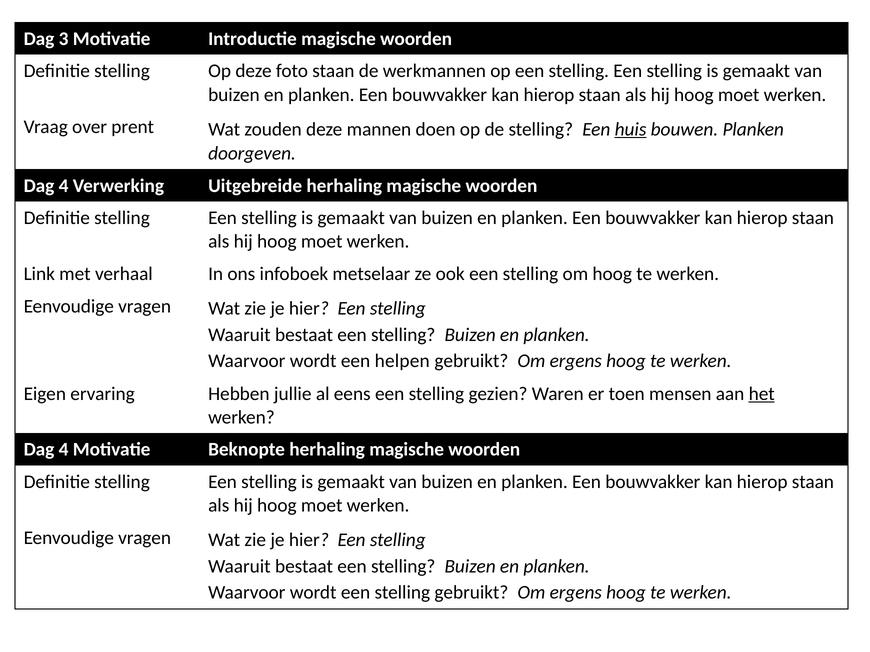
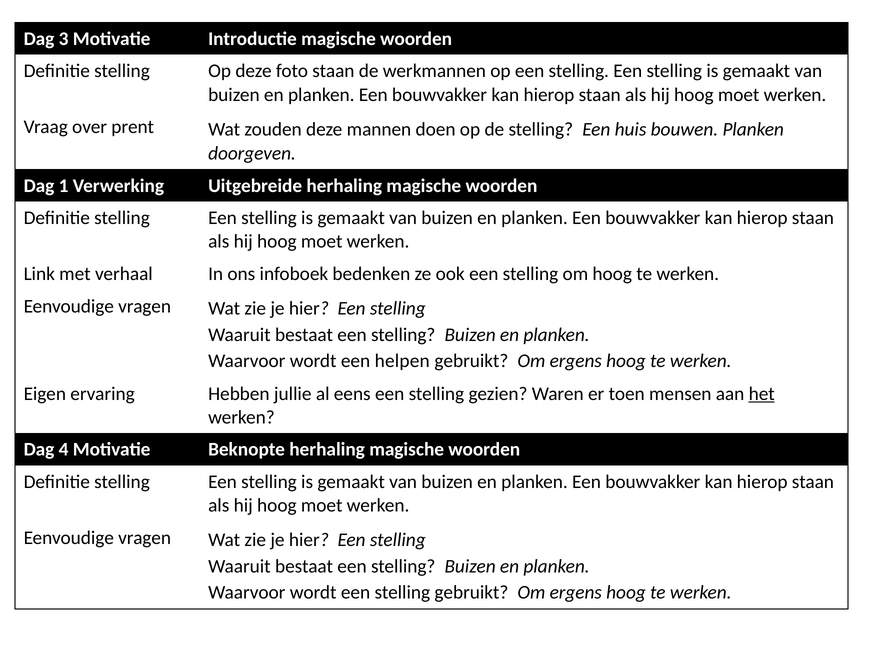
huis underline: present -> none (631, 129)
4: 4 -> 1 (64, 186)
metselaar: metselaar -> bedenken (371, 274)
